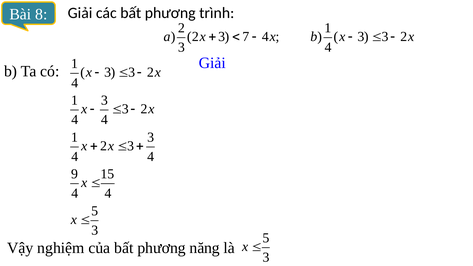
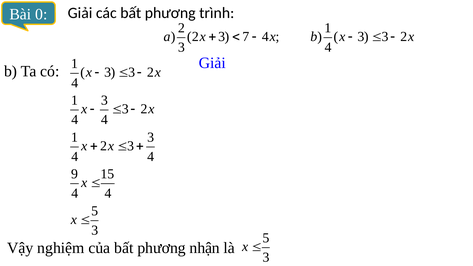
8: 8 -> 0 (41, 14)
năng: năng -> nhận (205, 248)
